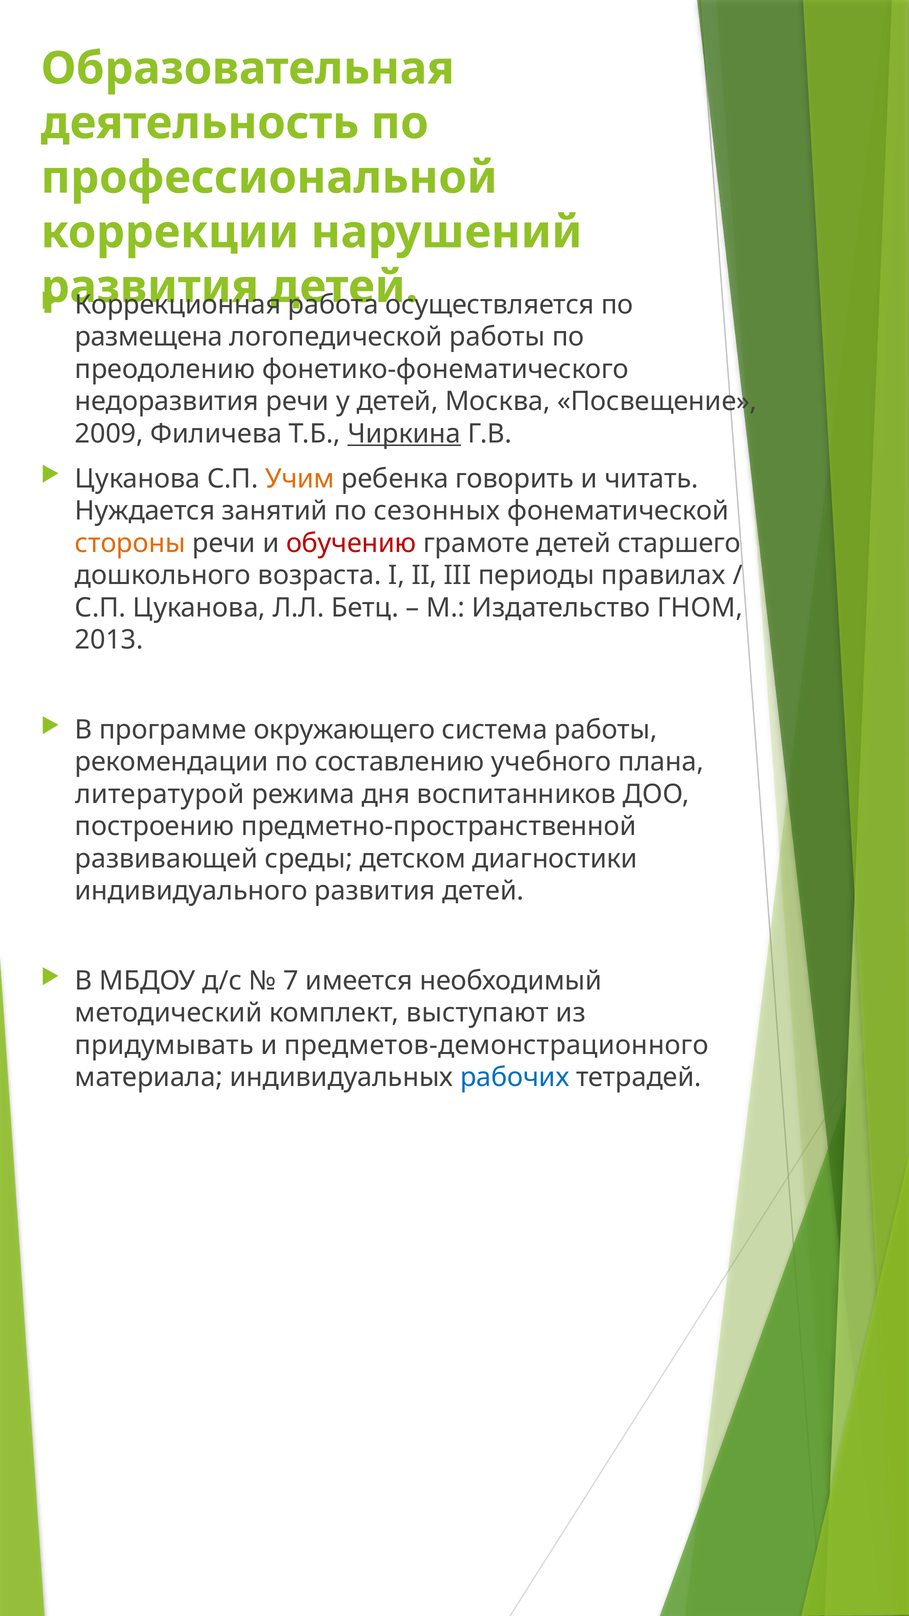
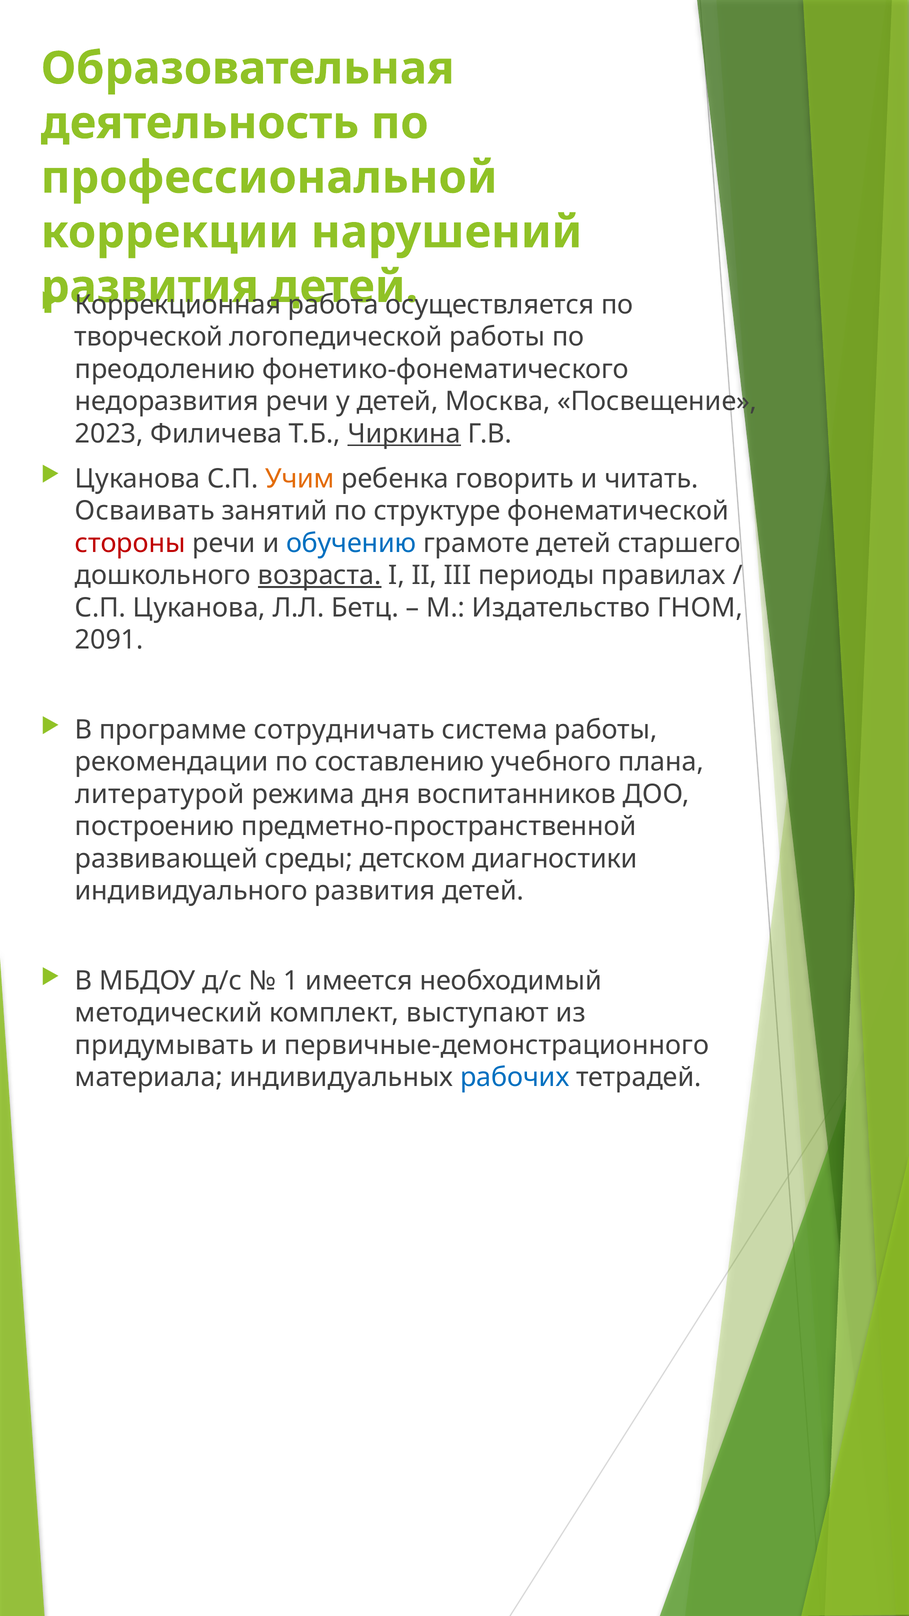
размещена: размещена -> творческой (149, 337)
2009: 2009 -> 2023 (109, 434)
Нуждается: Нуждается -> Осваивать (145, 511)
сезонных: сезонных -> структуре (437, 511)
стороны colour: orange -> red (130, 543)
обучению colour: red -> blue (351, 543)
возраста underline: none -> present (320, 575)
2013: 2013 -> 2091 (109, 640)
окружающего: окружающего -> сотрудничать (344, 730)
7: 7 -> 1 (291, 981)
предметов-демонстрационного: предметов-демонстрационного -> первичные-демонстрационного (497, 1045)
